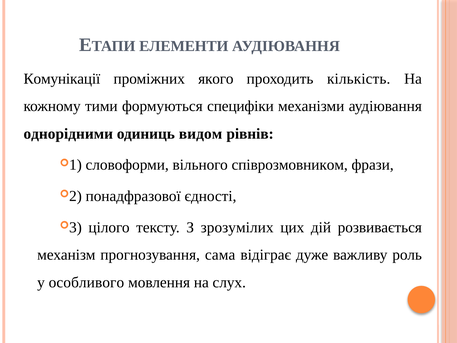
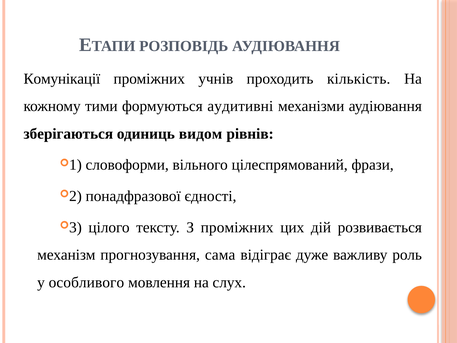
ЕЛЕМЕНТИ: ЕЛЕМЕНТИ -> РОЗПОВІДЬ (184, 46)
якого: якого -> учнів (216, 79)
специфіки: специфіки -> аудитивні (240, 106)
однорідними: однорідними -> зберігаються (68, 134)
співрозмовником: співрозмовником -> цілеспрямований (290, 165)
З зрозумілих: зрозумілих -> проміжних (237, 227)
